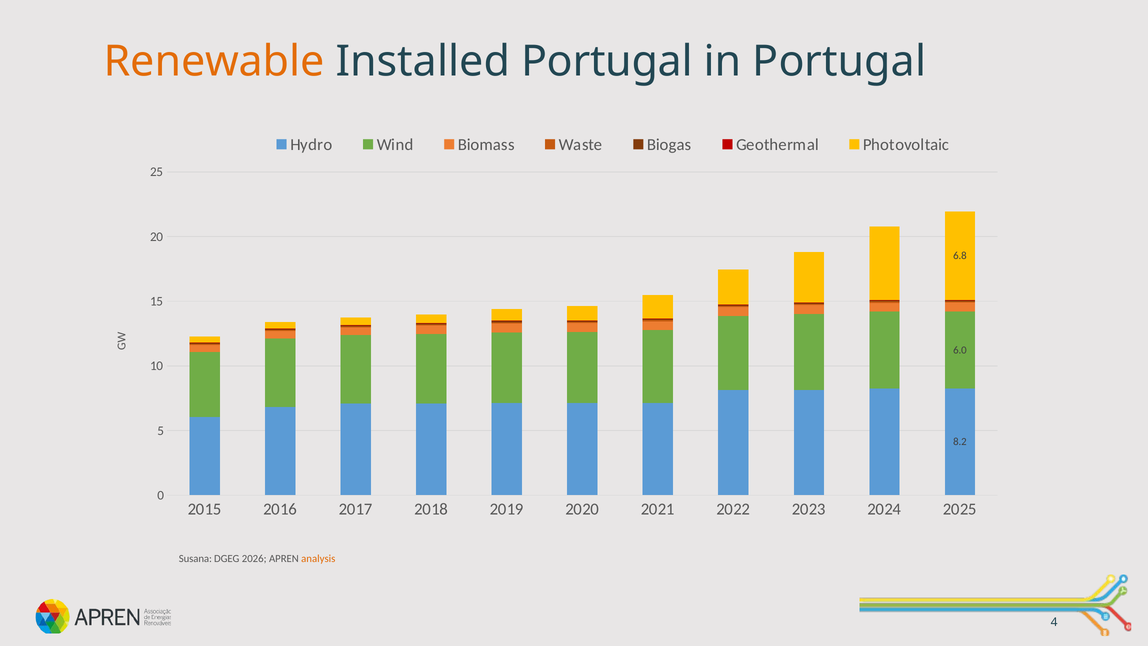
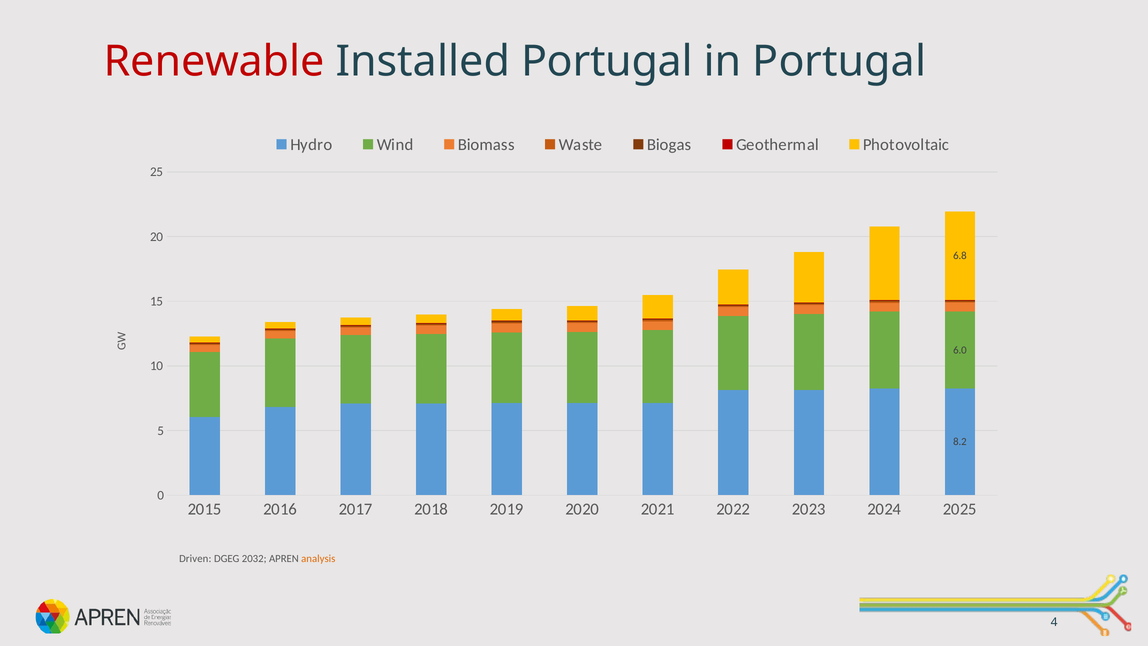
Renewable colour: orange -> red (214, 62)
Susana: Susana -> Driven (195, 558)
2026: 2026 -> 2032 (254, 558)
